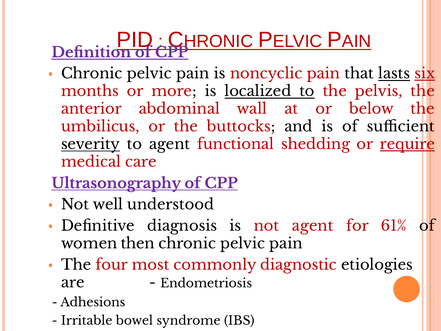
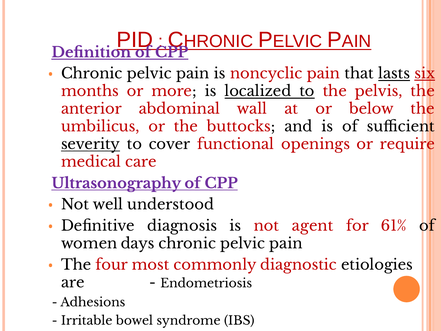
to agent: agent -> cover (170, 144)
shedding: shedding -> openings (316, 144)
require underline: present -> none (407, 144)
then: then -> days (138, 244)
